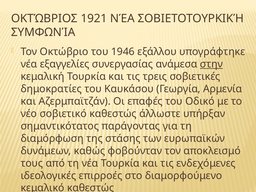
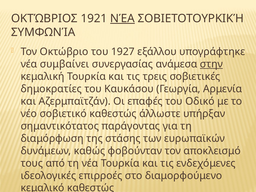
ΝΈΑ underline: none -> present (122, 18)
1946: 1946 -> 1927 (123, 52)
εξαγγελίες: εξαγγελίες -> συμβαίνει (65, 64)
